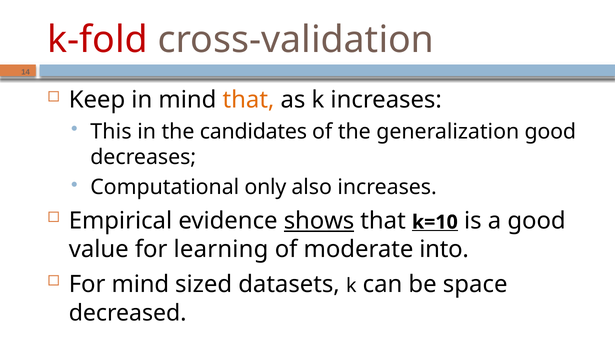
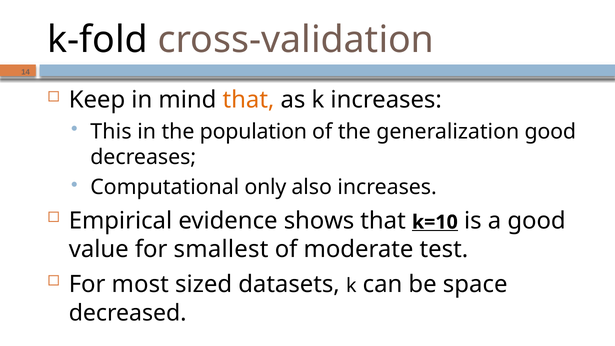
k-fold colour: red -> black (98, 40)
candidates: candidates -> population (253, 131)
shows underline: present -> none (319, 221)
learning: learning -> smallest (221, 249)
into: into -> test (444, 249)
For mind: mind -> most (140, 284)
